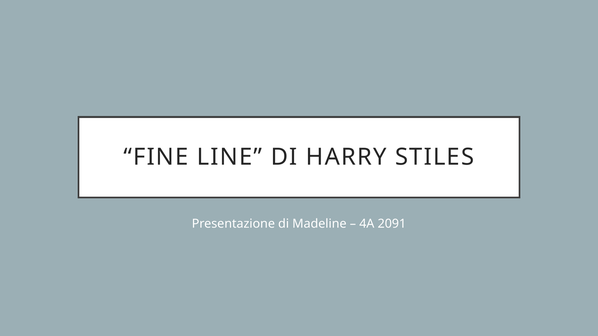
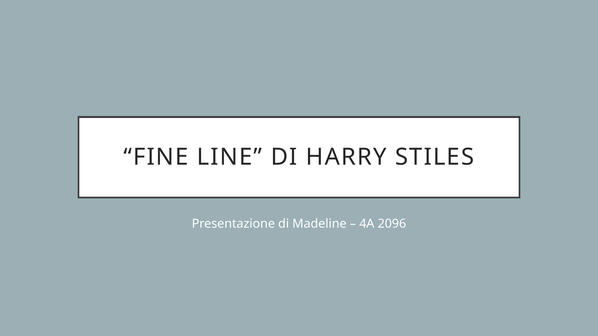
2091: 2091 -> 2096 (392, 224)
